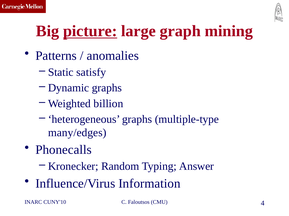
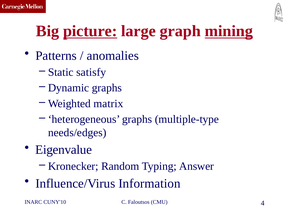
mining underline: none -> present (229, 31)
billion: billion -> matrix (108, 104)
many/edges: many/edges -> needs/edges (77, 133)
Phonecalls: Phonecalls -> Eigenvalue (64, 150)
